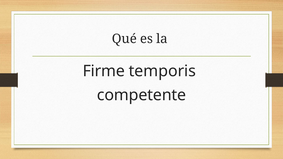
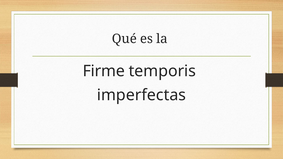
competente: competente -> imperfectas (141, 95)
